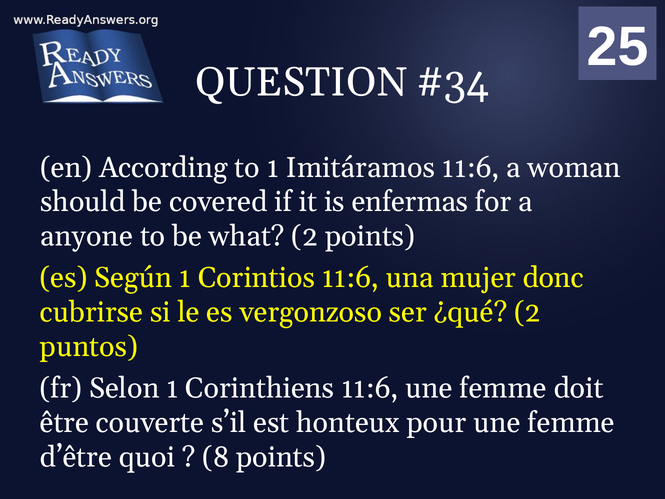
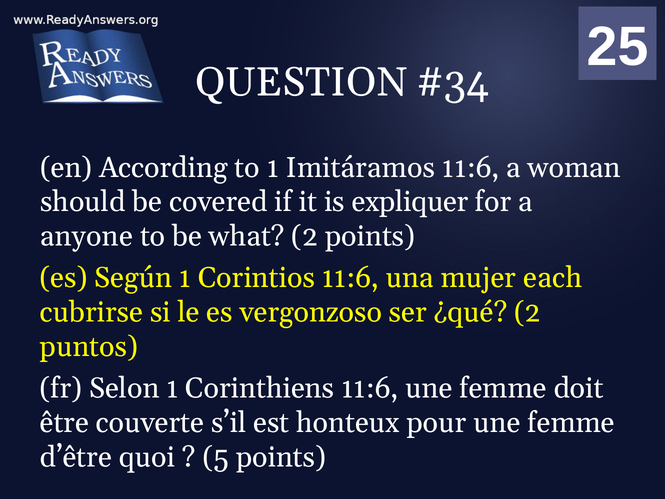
enfermas: enfermas -> expliquer (410, 202)
donc: donc -> each (553, 278)
8: 8 -> 5 (216, 457)
